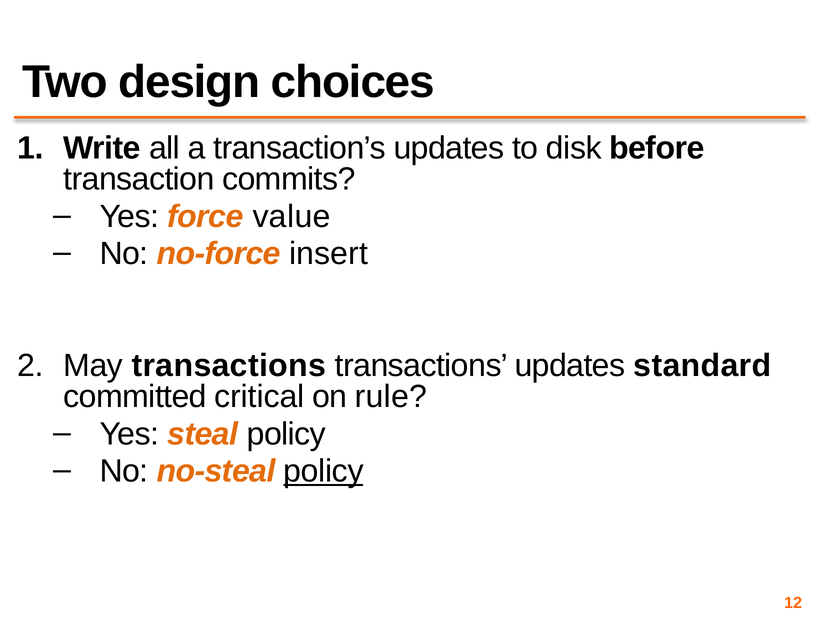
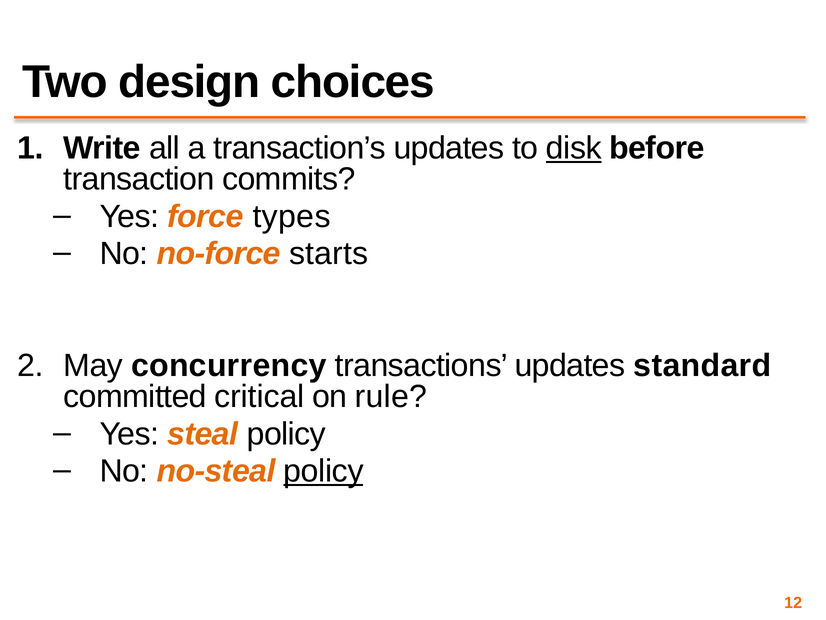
disk underline: none -> present (574, 148)
value: value -> types (292, 216)
insert: insert -> starts (329, 254)
May transactions: transactions -> concurrency (229, 365)
